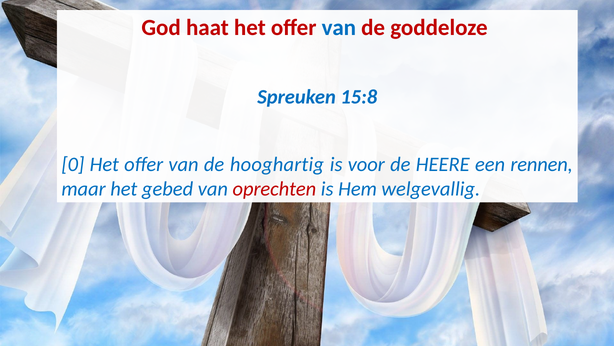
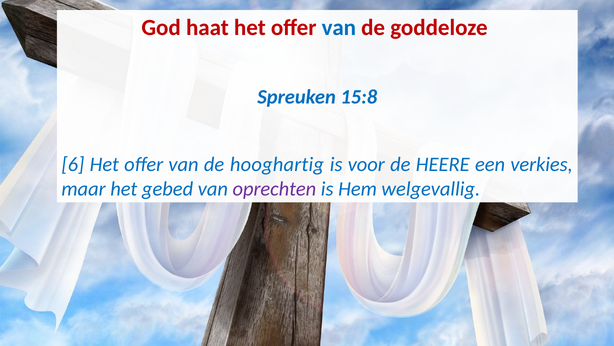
0: 0 -> 6 (73, 164)
rennen: rennen -> verkies (542, 164)
oprechten colour: red -> purple (274, 189)
